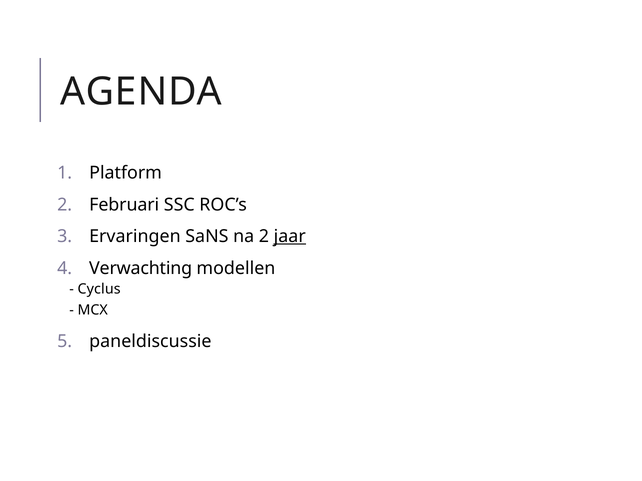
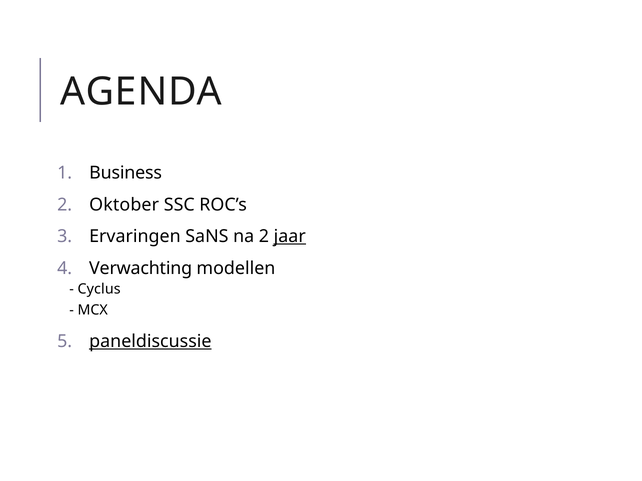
Platform: Platform -> Business (126, 173)
Februari: Februari -> Oktober (124, 205)
paneldiscussie underline: none -> present (150, 342)
